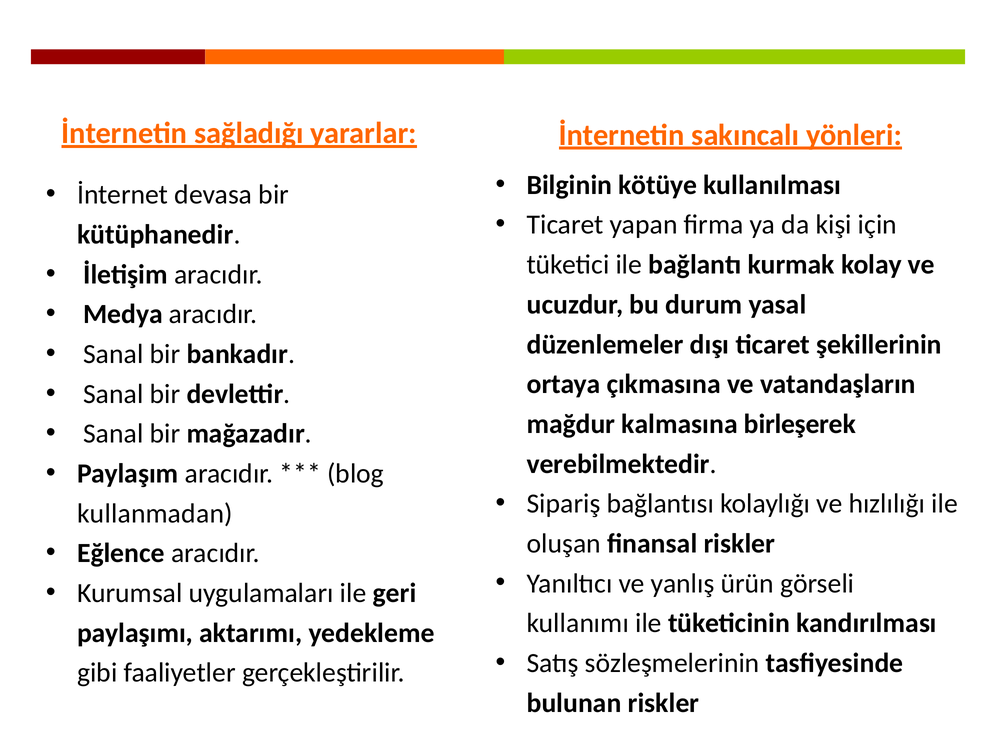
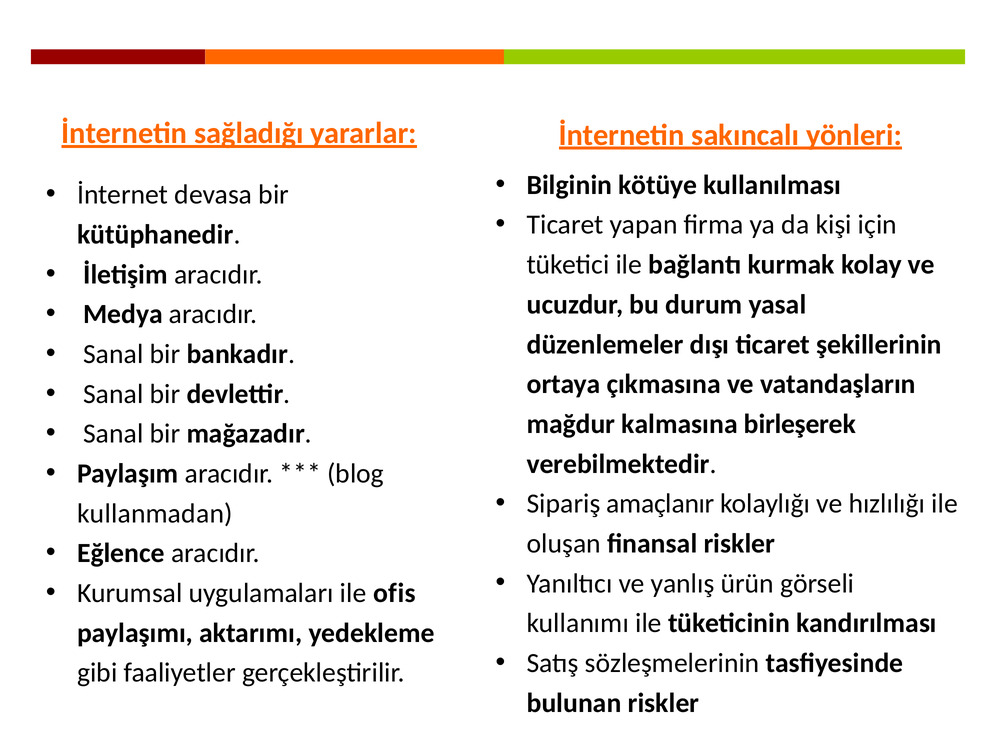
bağlantısı: bağlantısı -> amaçlanır (660, 504)
geri: geri -> ofis (394, 593)
